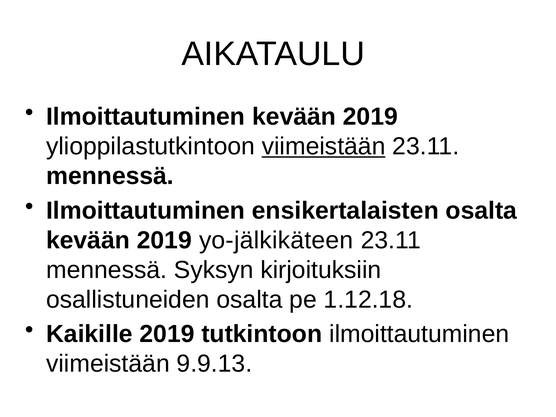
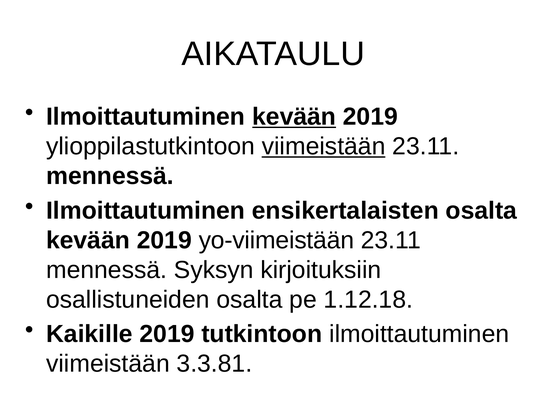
kevään underline: none -> present (294, 117)
yo-jälkikäteen: yo-jälkikäteen -> yo-viimeistään (276, 240)
9.9.13: 9.9.13 -> 3.3.81 (214, 364)
